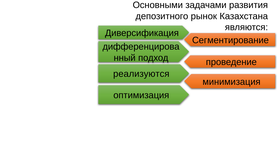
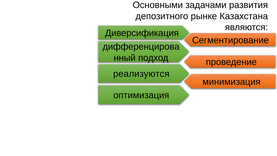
рынок: рынок -> рынке (204, 16)
